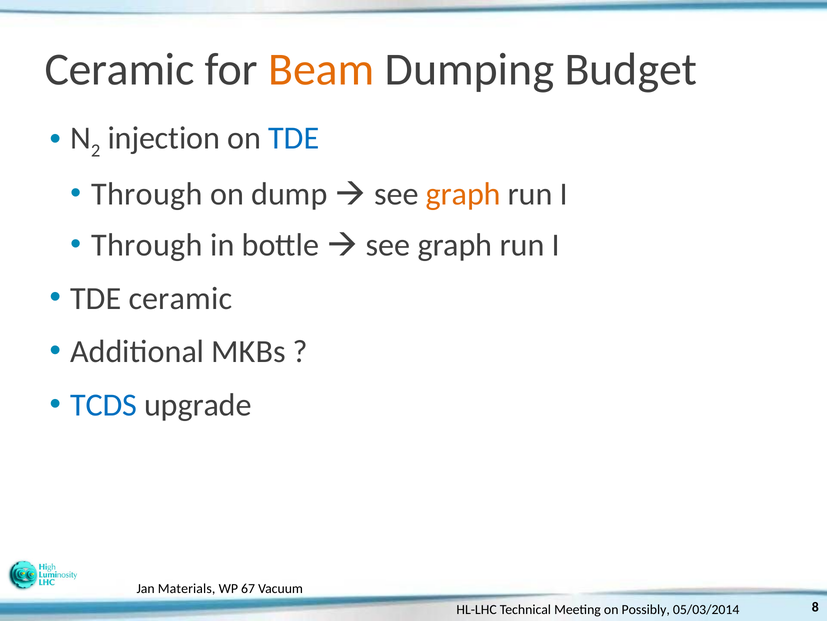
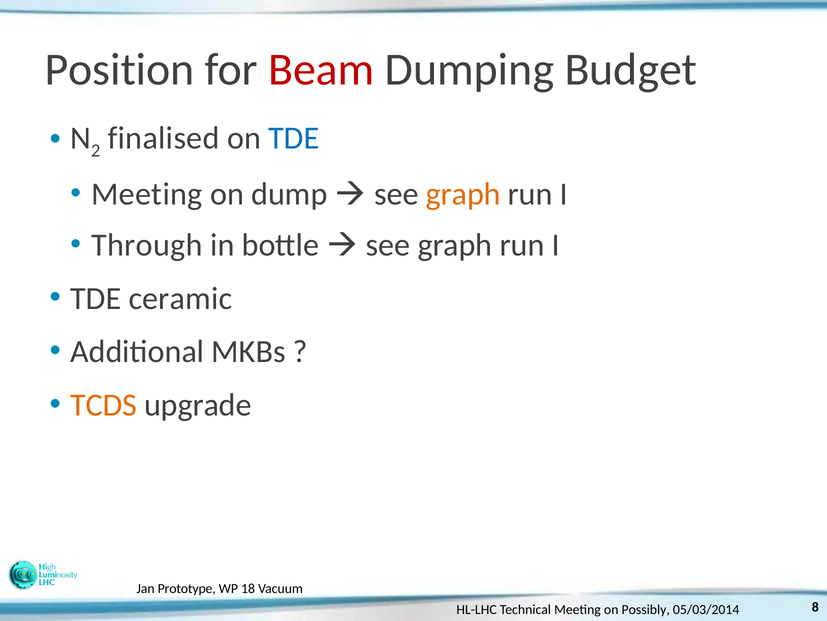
Ceramic: Ceramic -> Position (119, 69)
Beam colour: orange -> red (321, 69)
injection: injection -> finalised (164, 138)
Through: Through -> Meeting (147, 194)
TCDS colour: blue -> orange (104, 405)
Materials: Materials -> Prototype (187, 588)
67: 67 -> 18 (248, 588)
